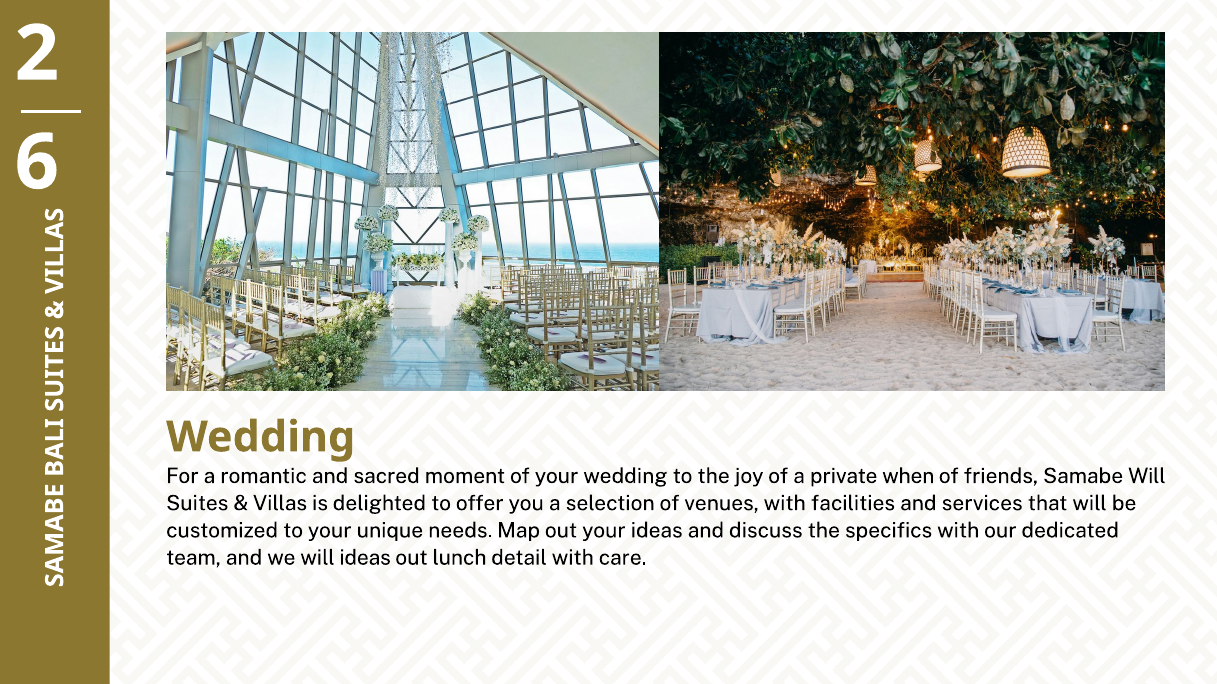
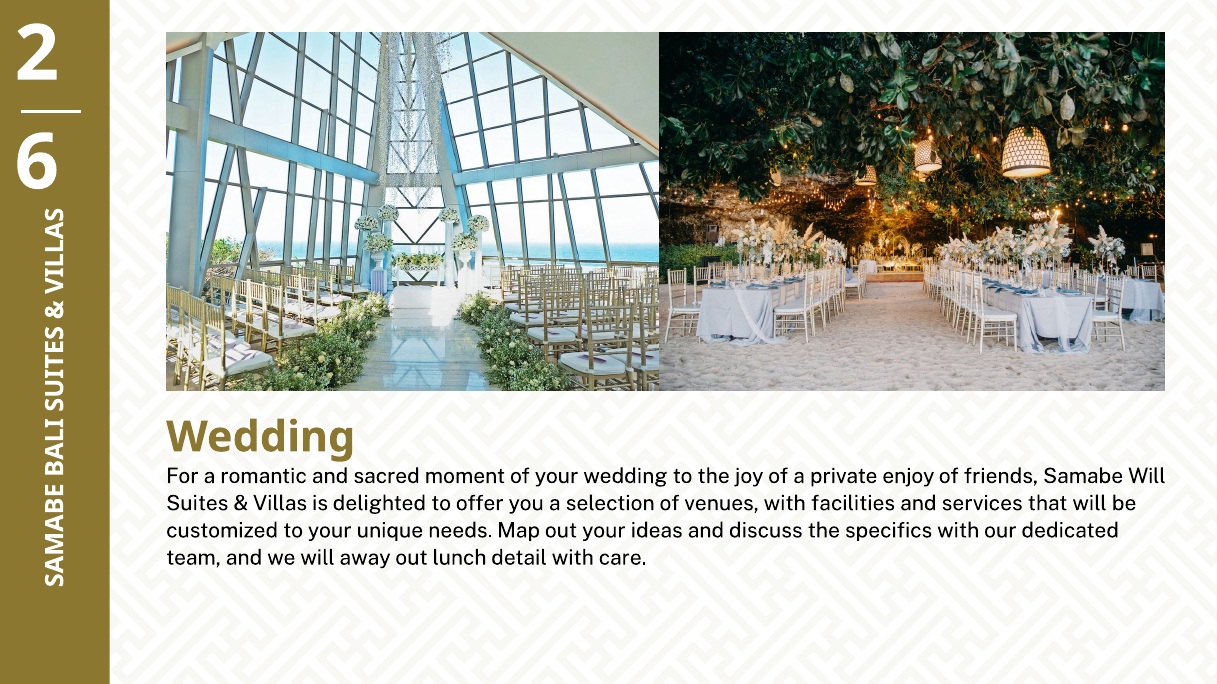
when: when -> enjoy (908, 476)
will ideas: ideas -> away (365, 558)
